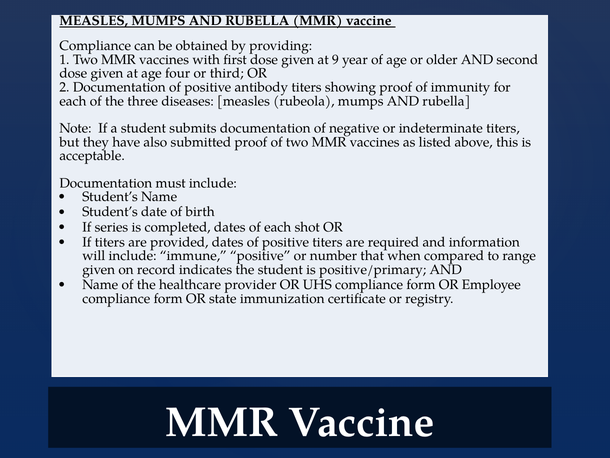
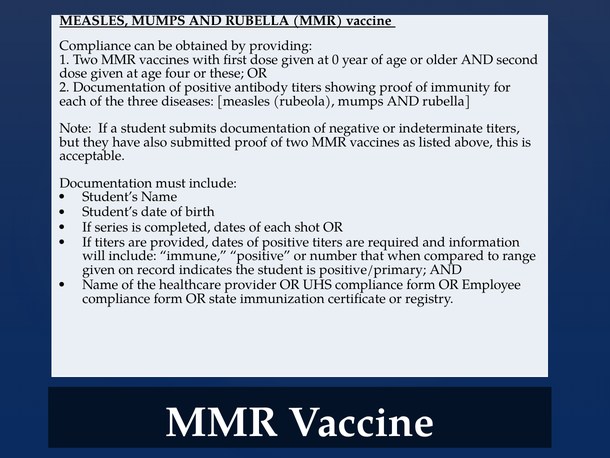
9: 9 -> 0 (335, 60)
third: third -> these (227, 73)
